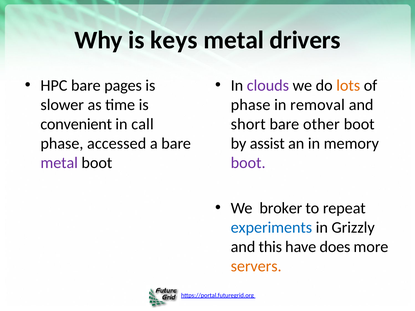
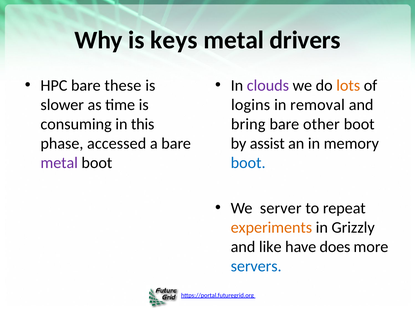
pages: pages -> these (123, 86)
phase: phase -> logins (251, 105)
convenient: convenient -> consuming (76, 124)
call: call -> this (143, 124)
short: short -> bring (248, 124)
boot colour: purple -> blue (248, 163)
broker: broker -> server (281, 208)
experiments colour: blue -> orange (271, 228)
this: this -> like (270, 247)
servers colour: orange -> blue (256, 266)
